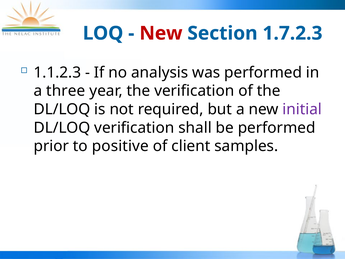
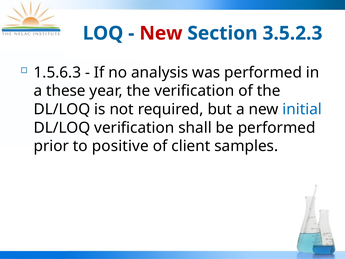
1.7.2.3: 1.7.2.3 -> 3.5.2.3 (293, 33)
1.1.2.3: 1.1.2.3 -> 1.5.6.3 (57, 72)
three: three -> these (66, 91)
initial colour: purple -> blue (302, 109)
